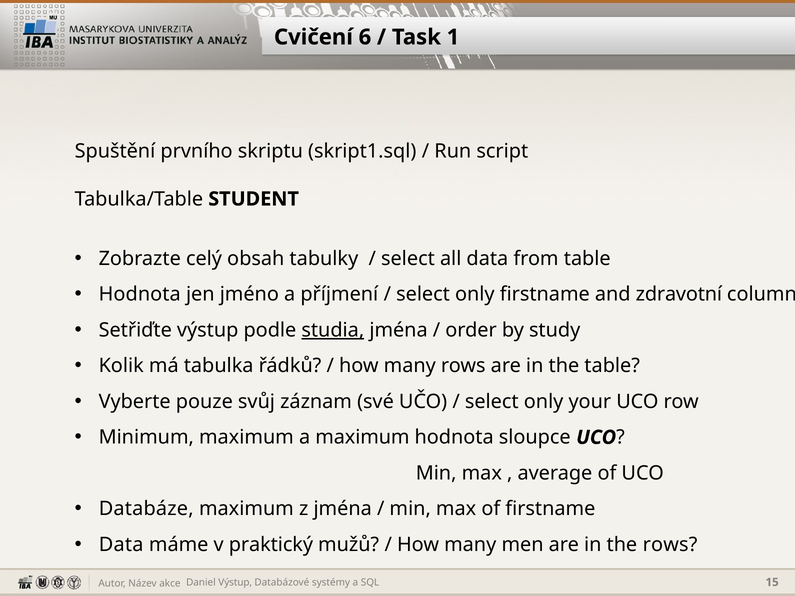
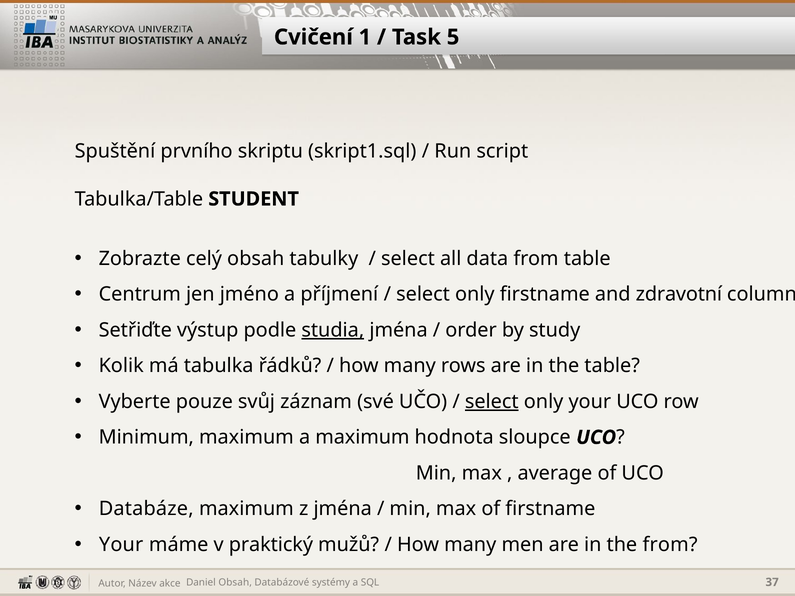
6: 6 -> 1 (365, 37)
1: 1 -> 5 (453, 37)
Hodnota: Hodnota -> Centrum (140, 294)
select underline: none -> present (492, 402)
Data: Data -> Your (121, 545)
the rows: rows -> from (670, 545)
Daniel Výstup: Výstup -> Obsah (235, 583)
15: 15 -> 37 (772, 582)
